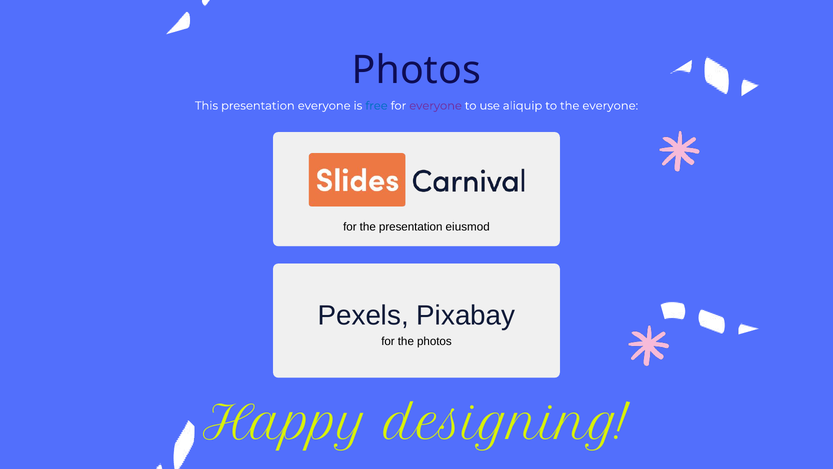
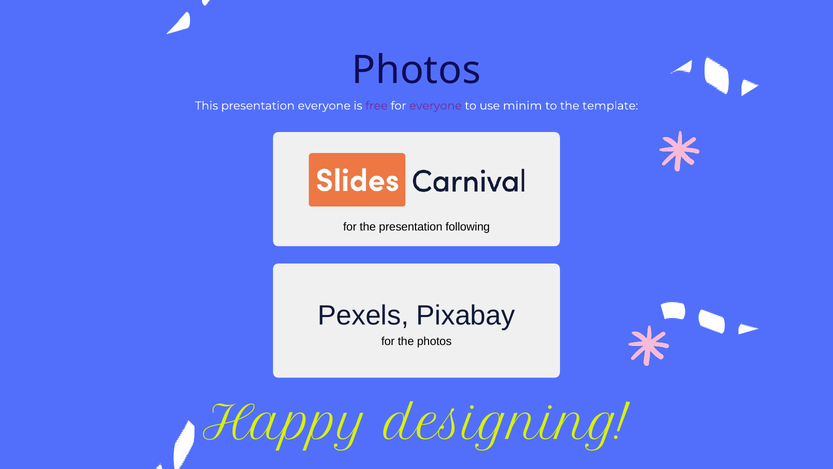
free colour: blue -> purple (377, 106)
aliquip: aliquip -> minim (522, 106)
the everyone: everyone -> template (610, 106)
eiusmod: eiusmod -> following (468, 227)
